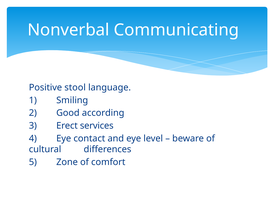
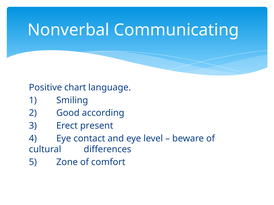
stool: stool -> chart (75, 88)
services: services -> present (97, 126)
